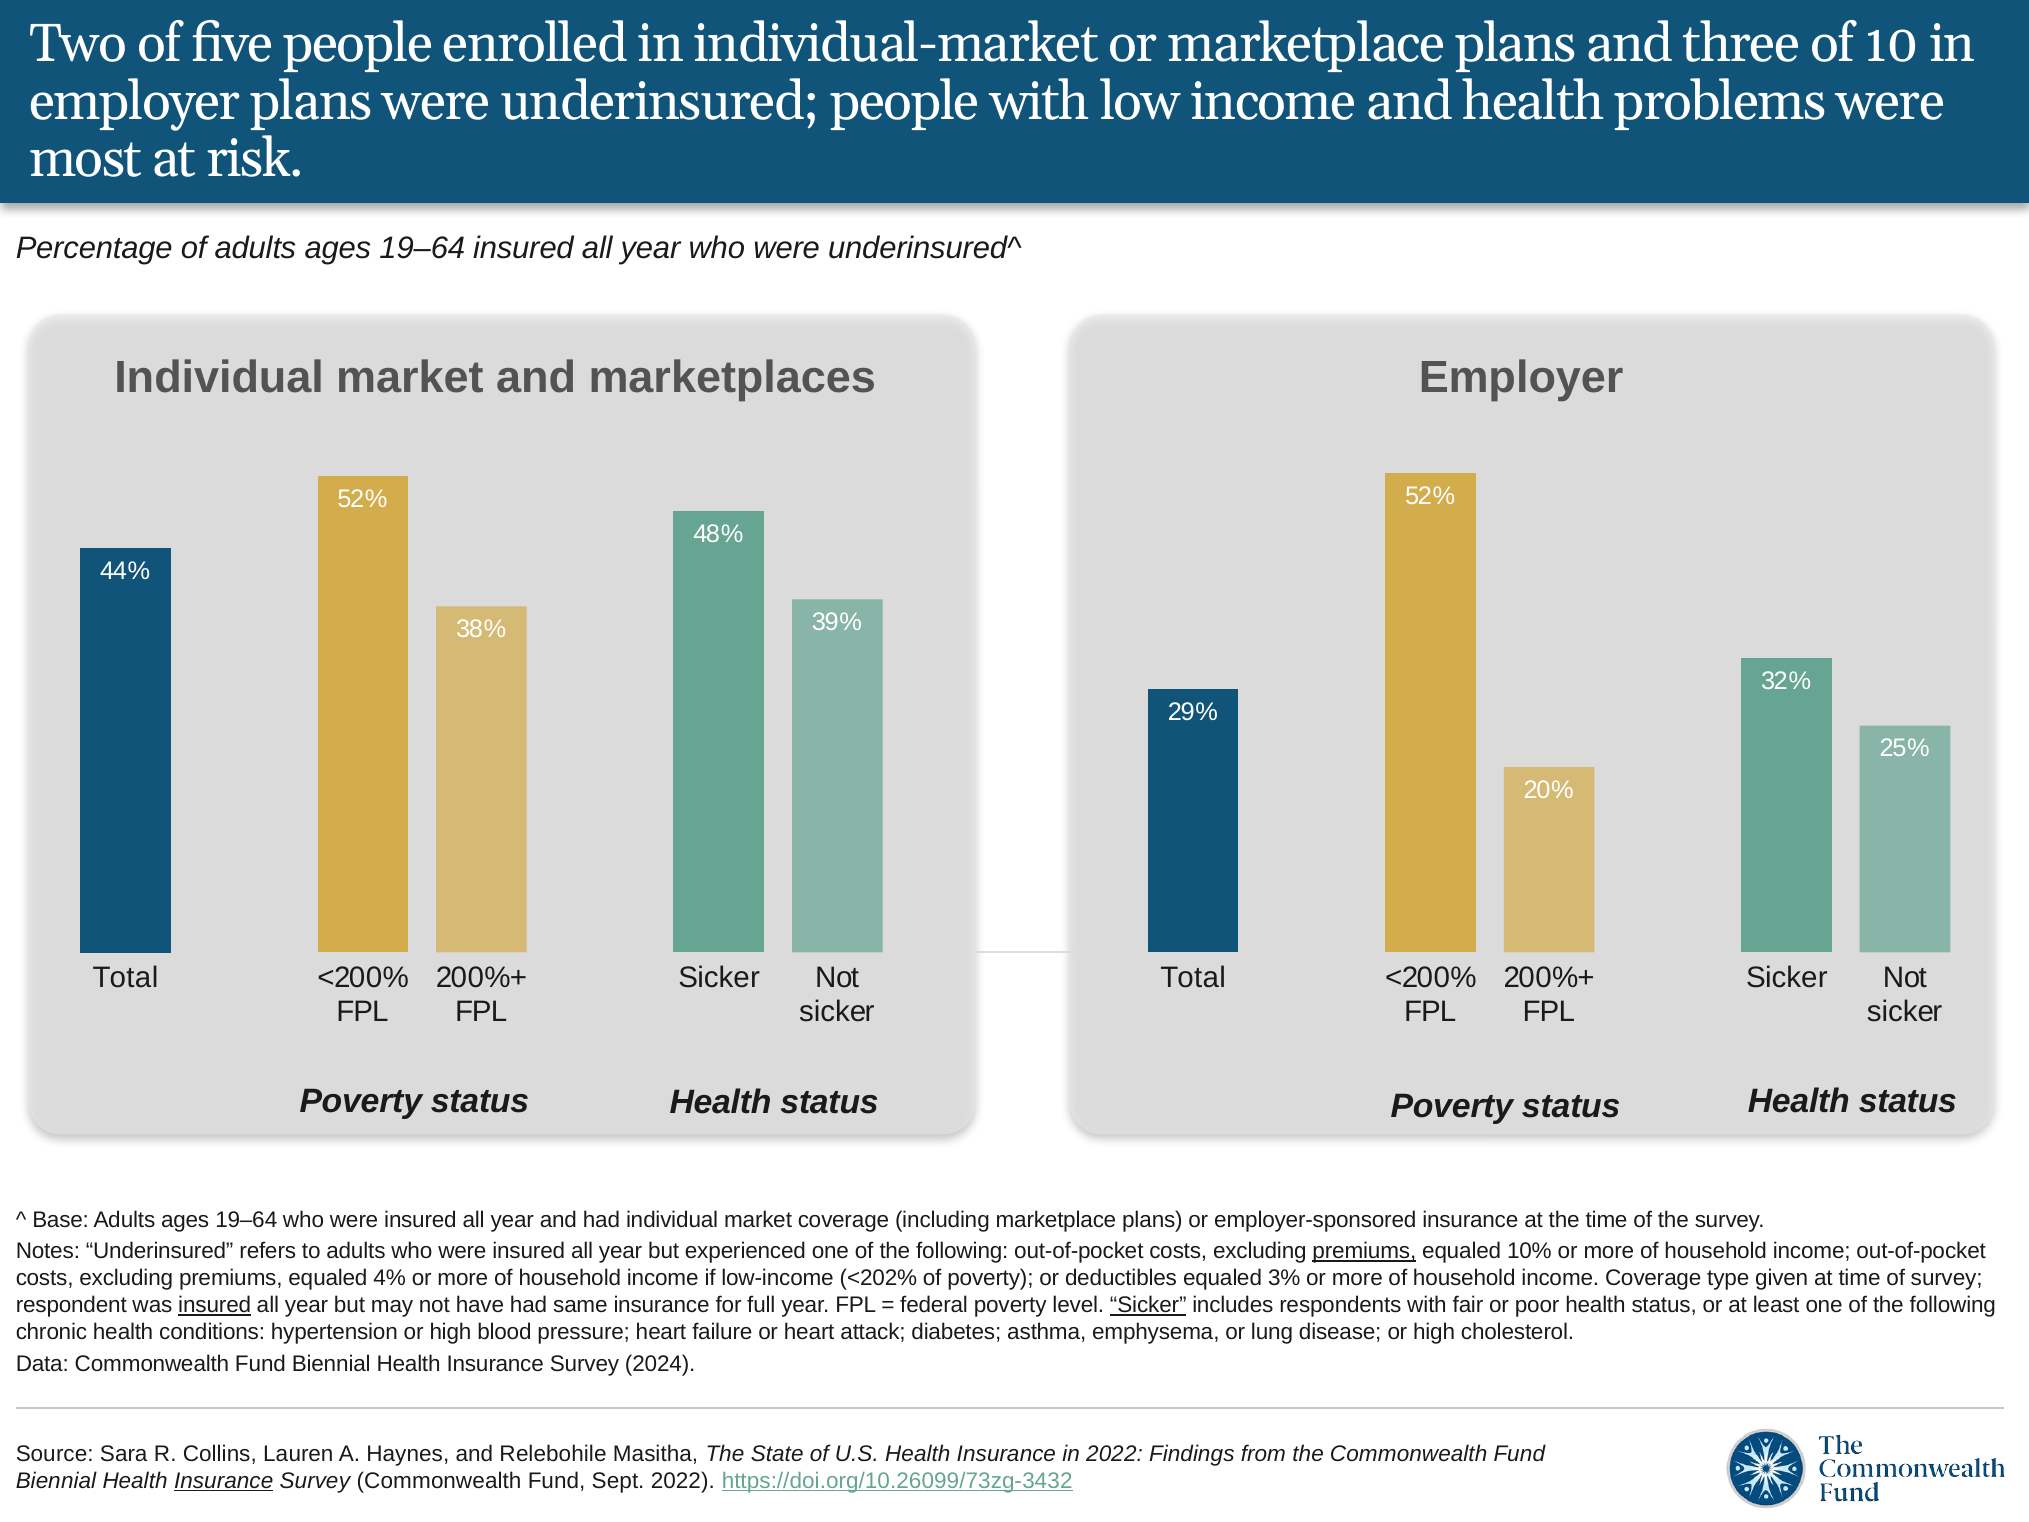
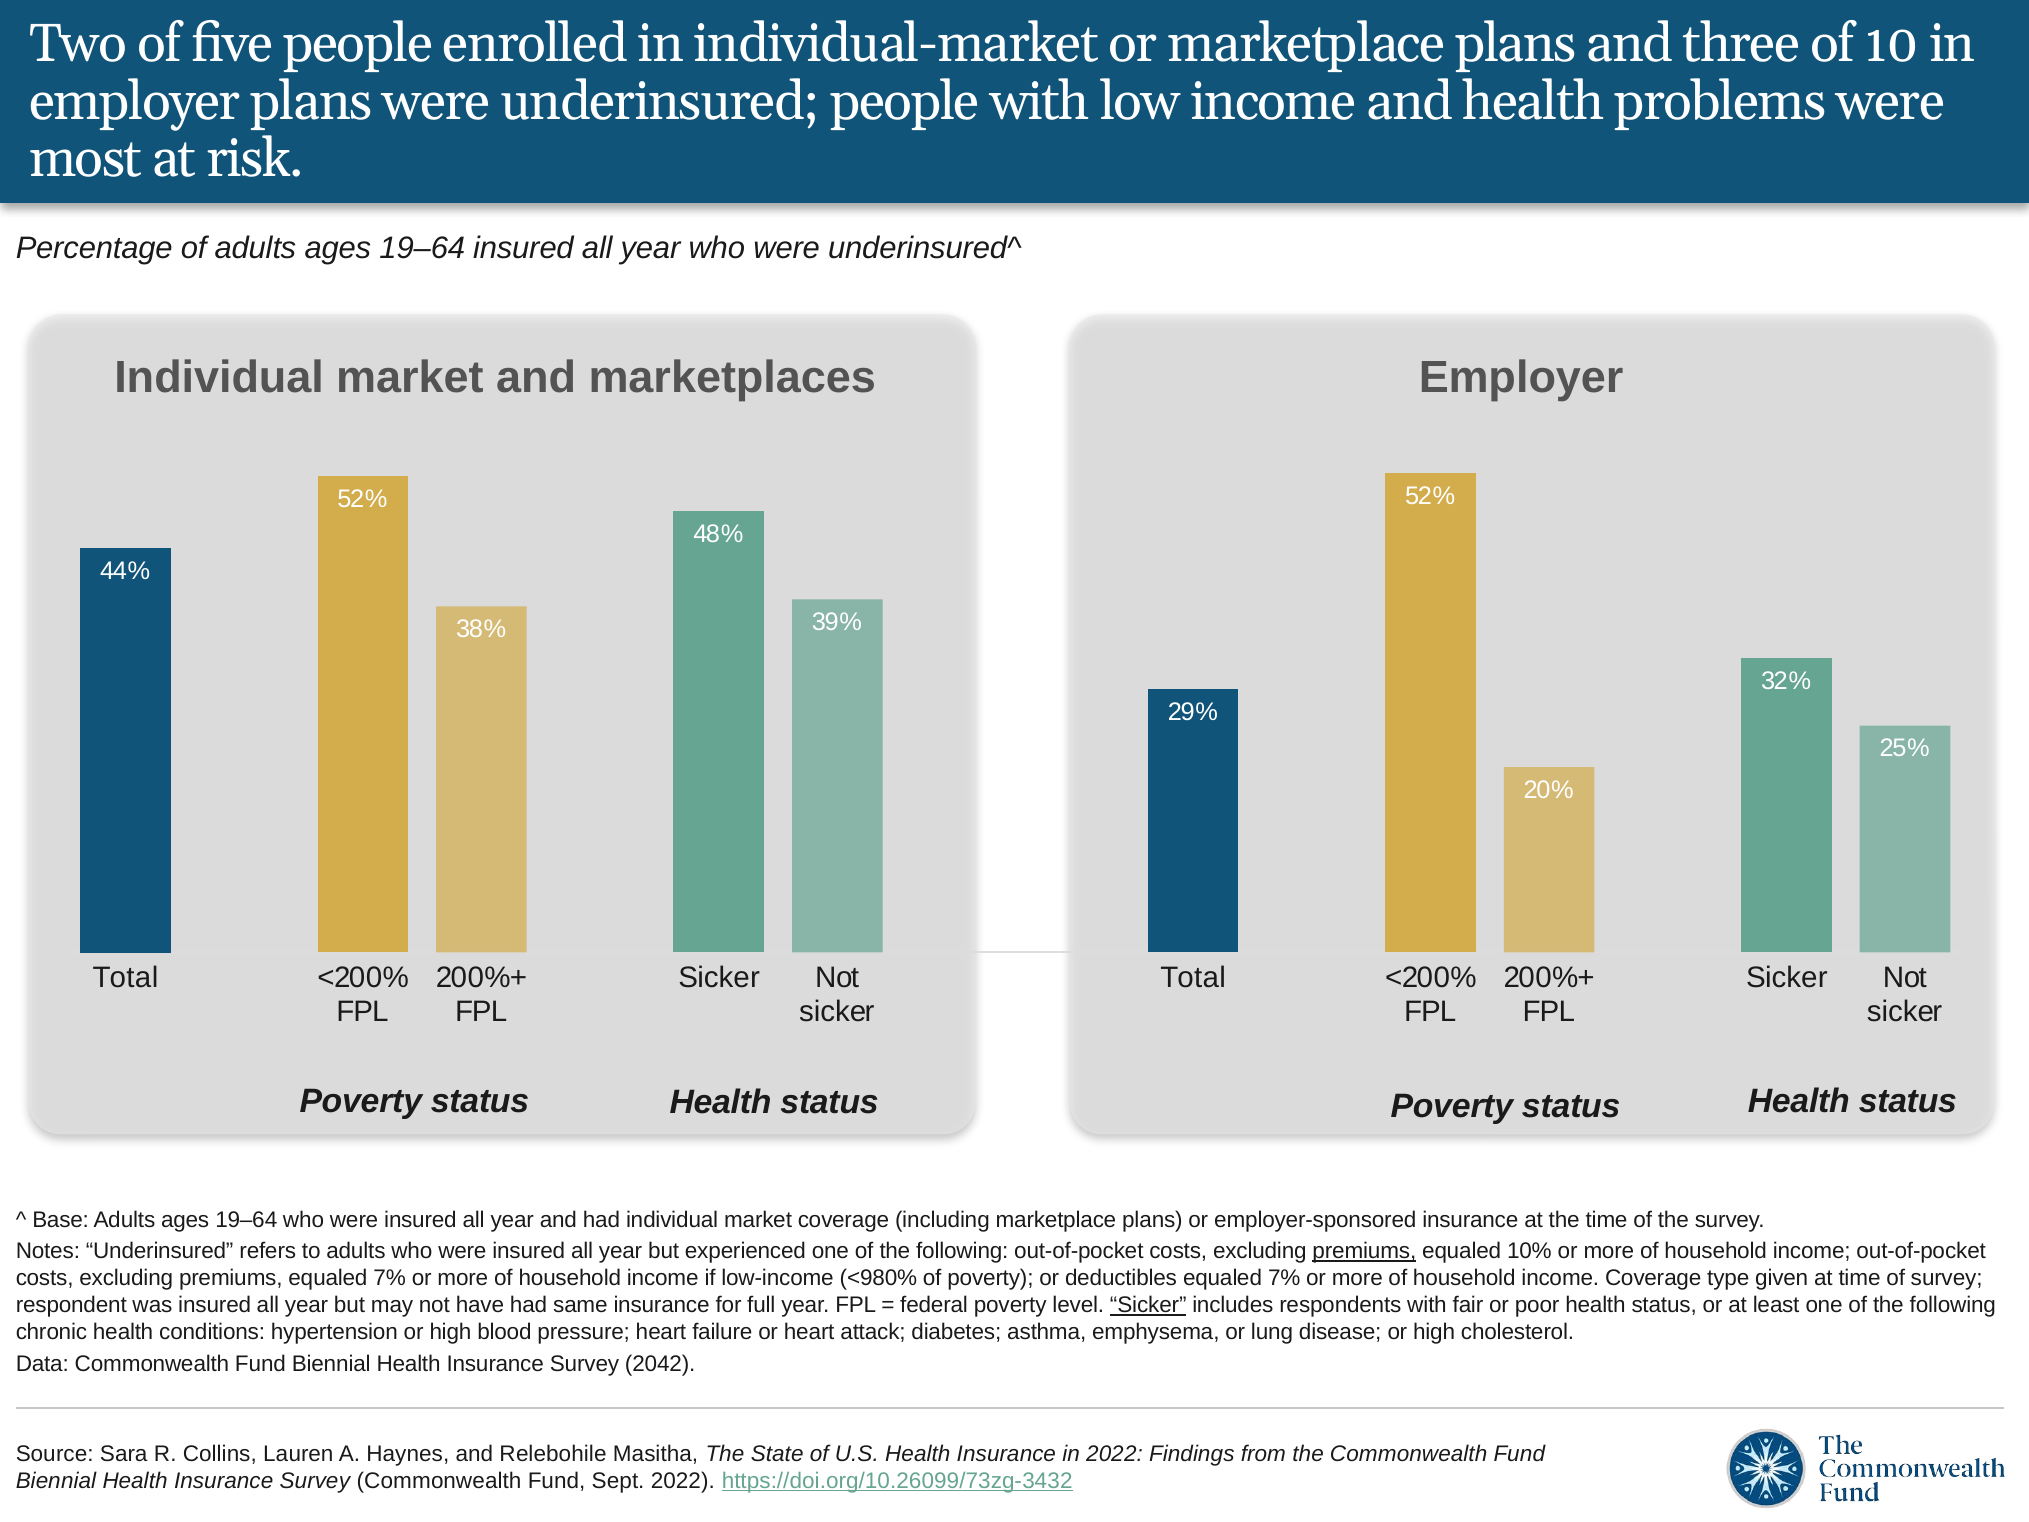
premiums equaled 4%: 4% -> 7% (390, 1278)
<202%: <202% -> <980% (878, 1278)
deductibles equaled 3%: 3% -> 7% (1284, 1278)
insured underline: present -> none (215, 1305)
2024: 2024 -> 2042 (660, 1364)
Insurance underline: present -> none (224, 1480)
